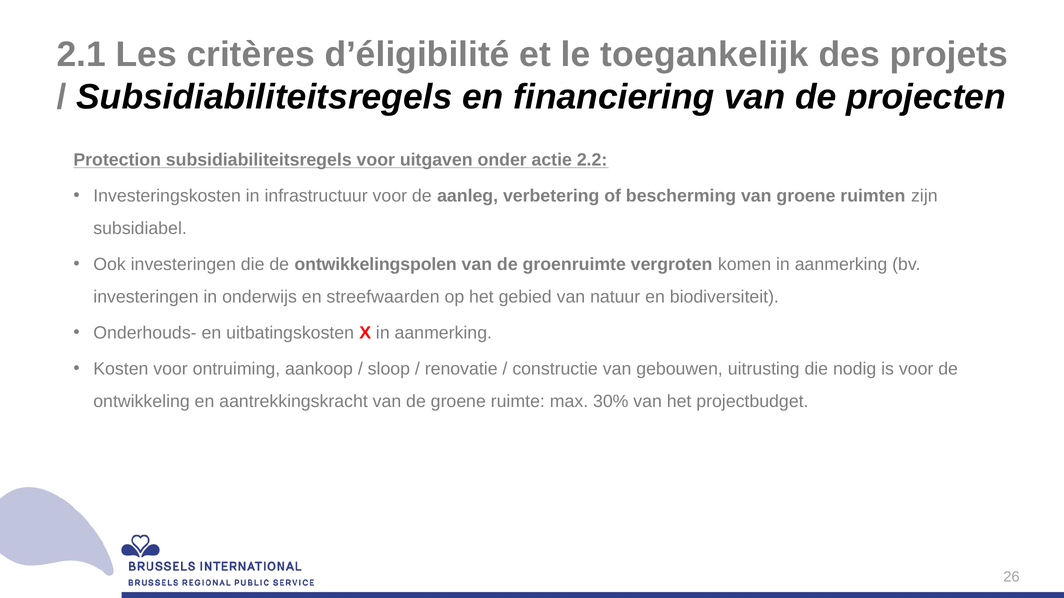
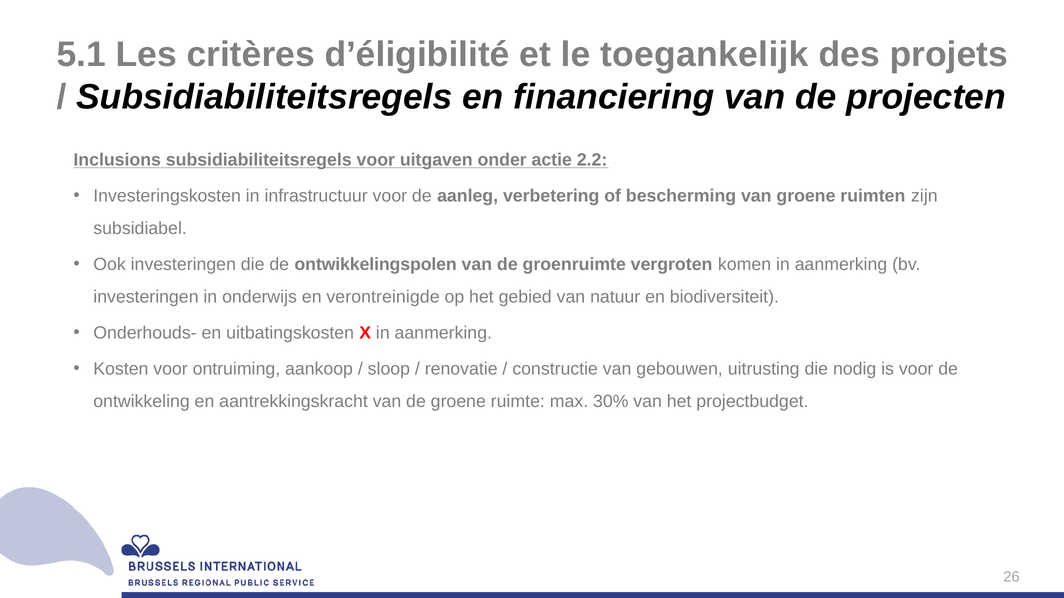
2.1: 2.1 -> 5.1 (81, 55)
Protection: Protection -> Inclusions (117, 160)
streefwaarden: streefwaarden -> verontreinigde (383, 297)
